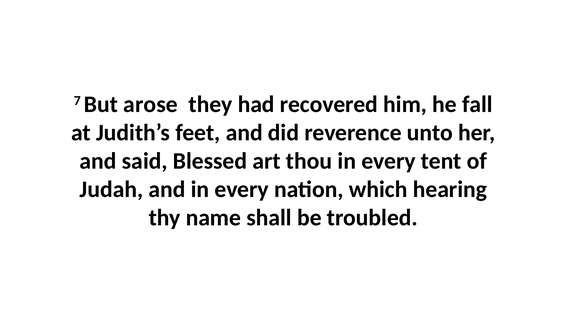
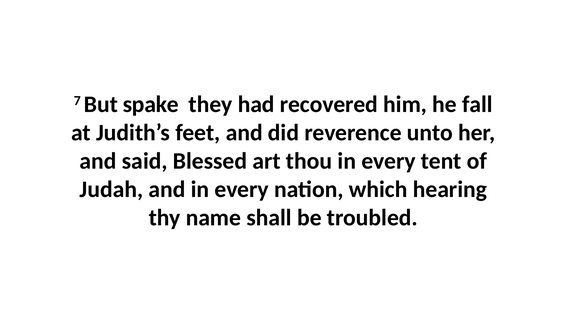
arose: arose -> spake (151, 104)
